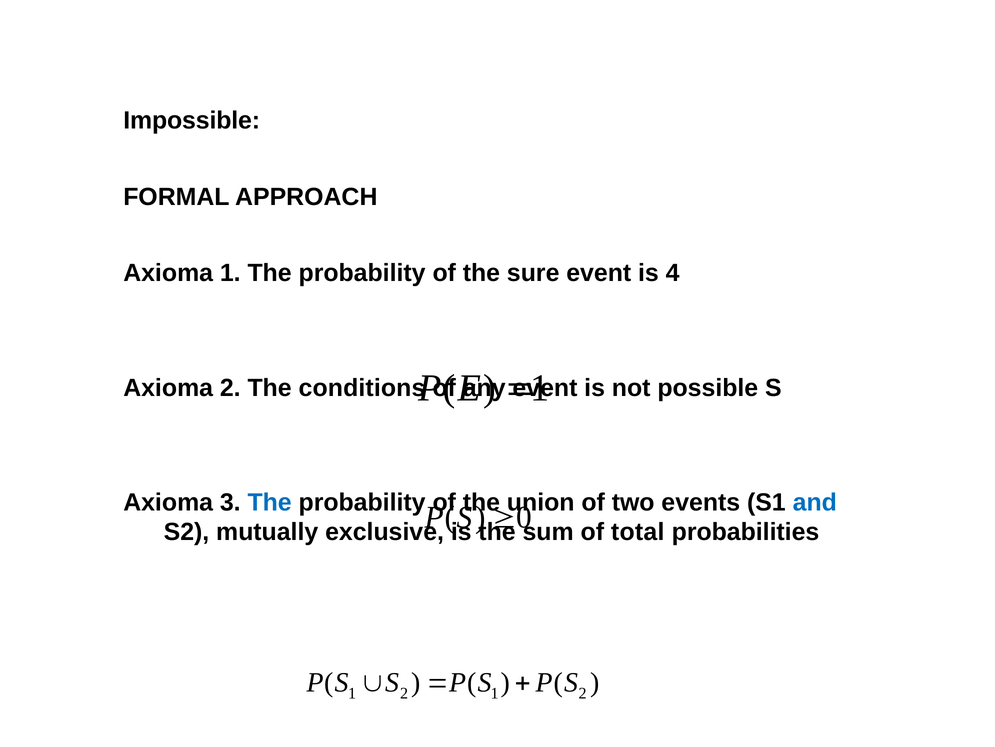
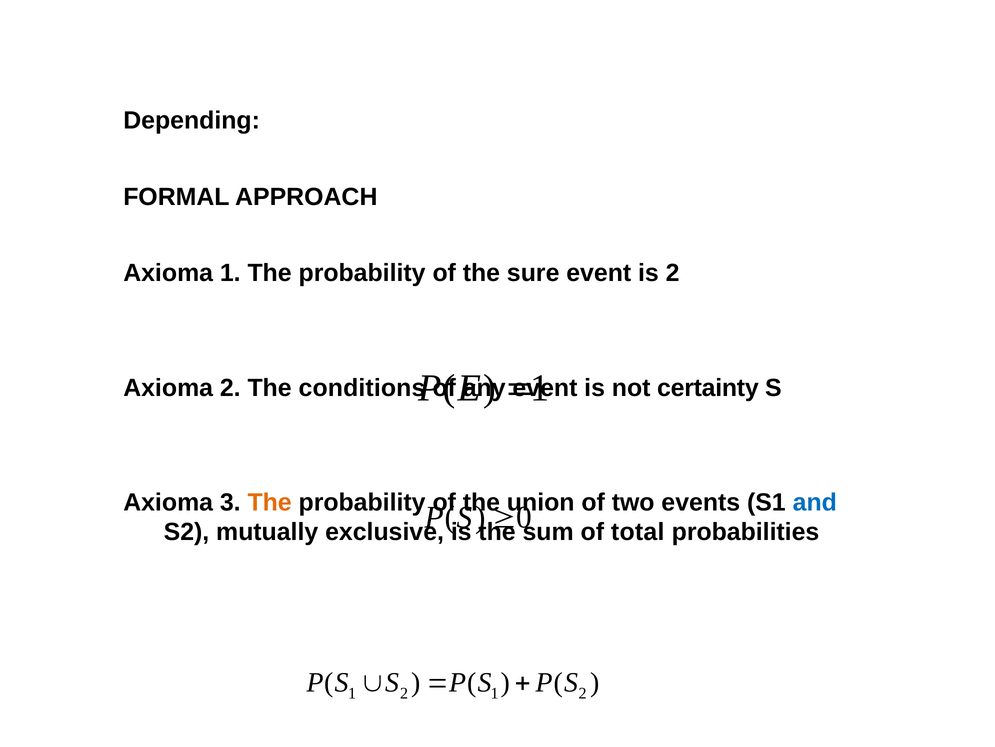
Impossible: Impossible -> Depending (192, 120)
is 4: 4 -> 2 (673, 273)
possible: possible -> certainty (708, 387)
The colour: blue -> orange (270, 502)
